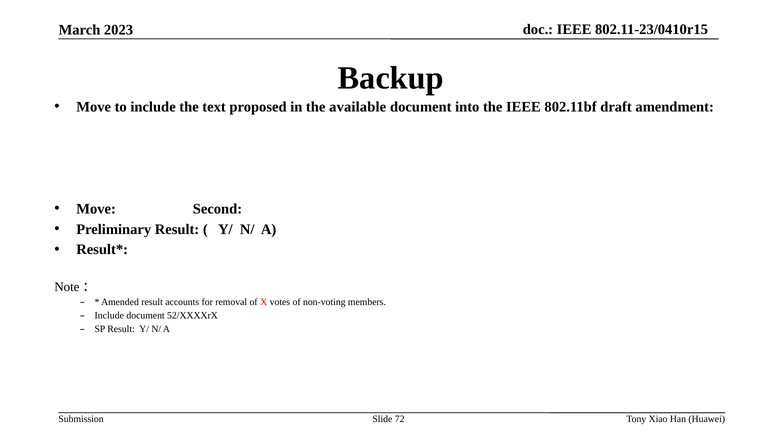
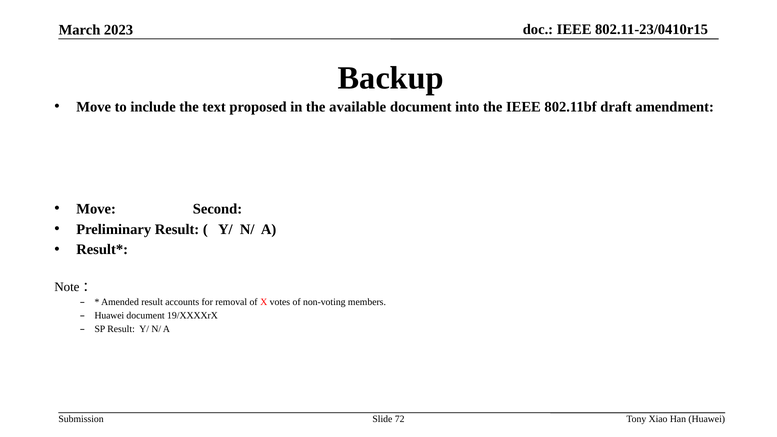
Include: Include -> Huawei (109, 316)
52/XXXXrX: 52/XXXXrX -> 19/XXXXrX (192, 316)
